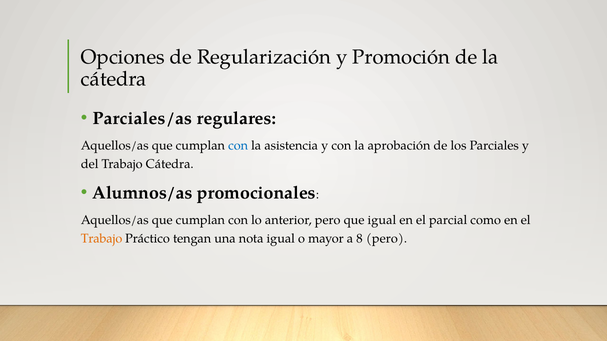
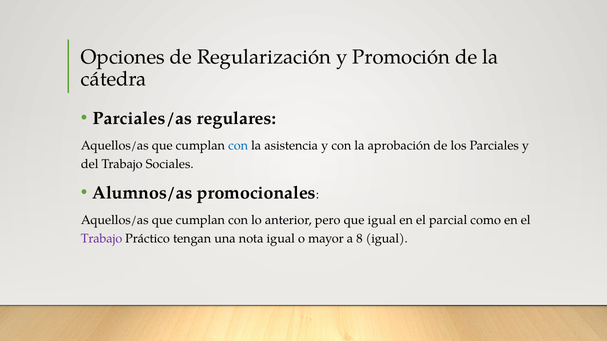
Trabajo Cátedra: Cátedra -> Sociales (170, 164)
Trabajo colour: orange -> purple (102, 239)
8 pero: pero -> igual (387, 239)
